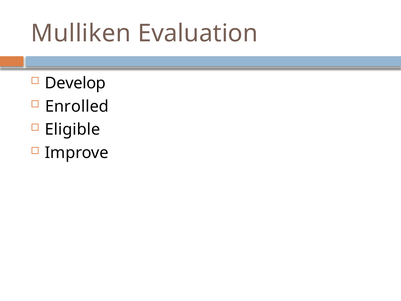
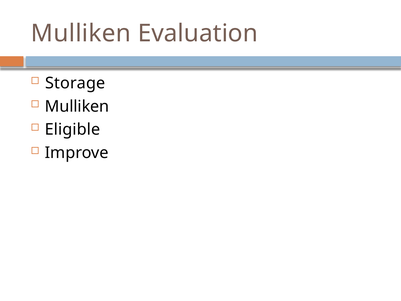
Develop: Develop -> Storage (75, 83)
Enrolled: Enrolled -> Mulliken (77, 106)
